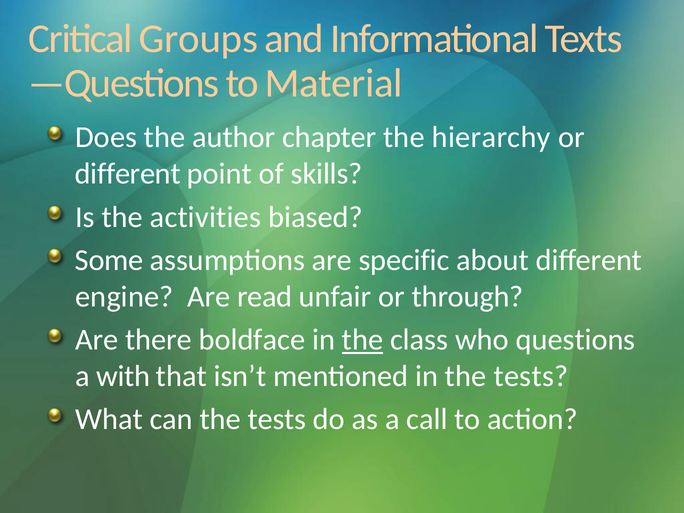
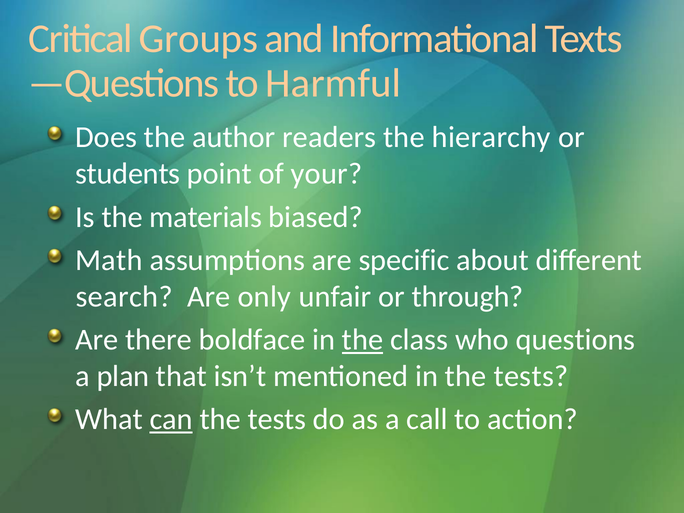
Material: Material -> Harmful (333, 83)
chapter: chapter -> readers (329, 137)
different: different -> students (128, 174)
skills: skills -> your (326, 174)
activities: activities -> materials (206, 217)
Some: Some -> Math (109, 260)
engine: engine -> search (124, 297)
read: read -> only (264, 297)
with: with -> plan (123, 376)
can underline: none -> present (171, 419)
